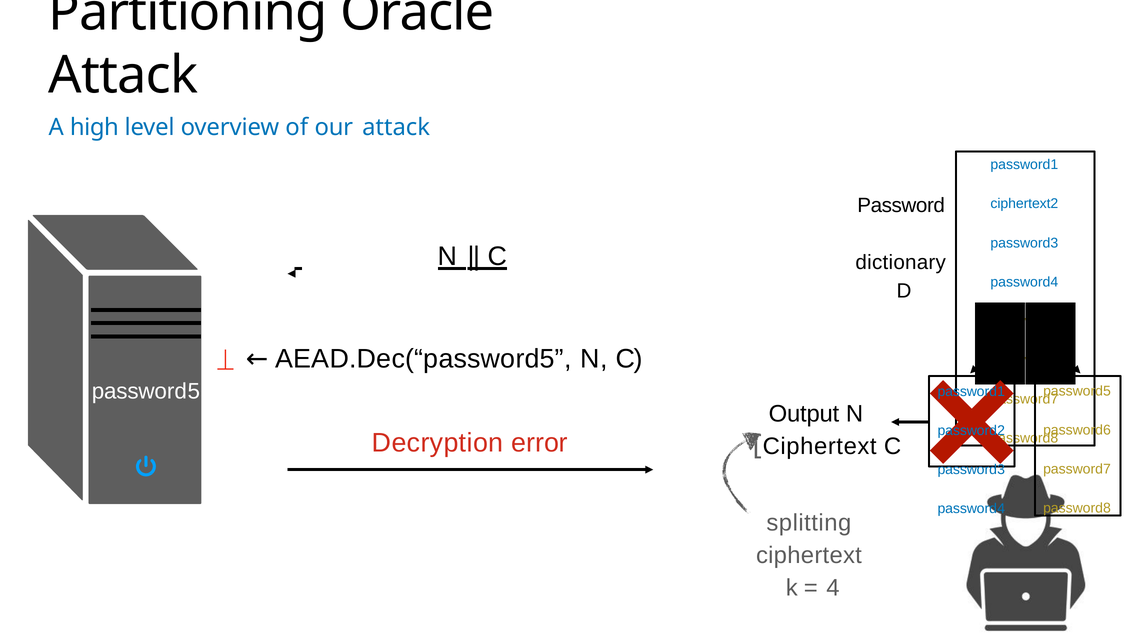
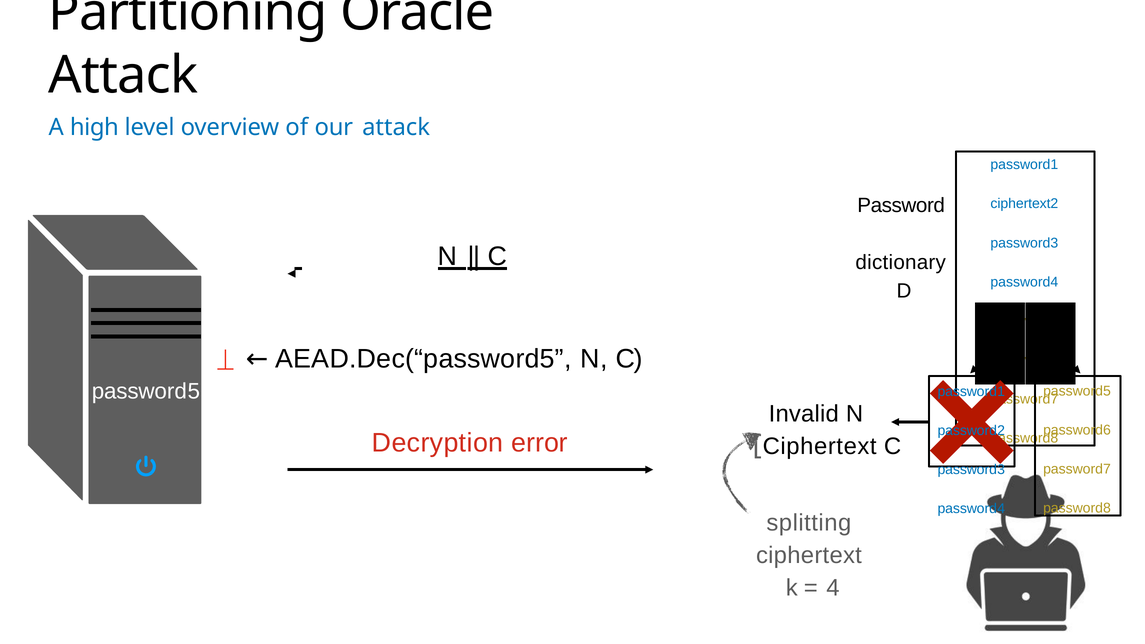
Output: Output -> Invalid (804, 414)
